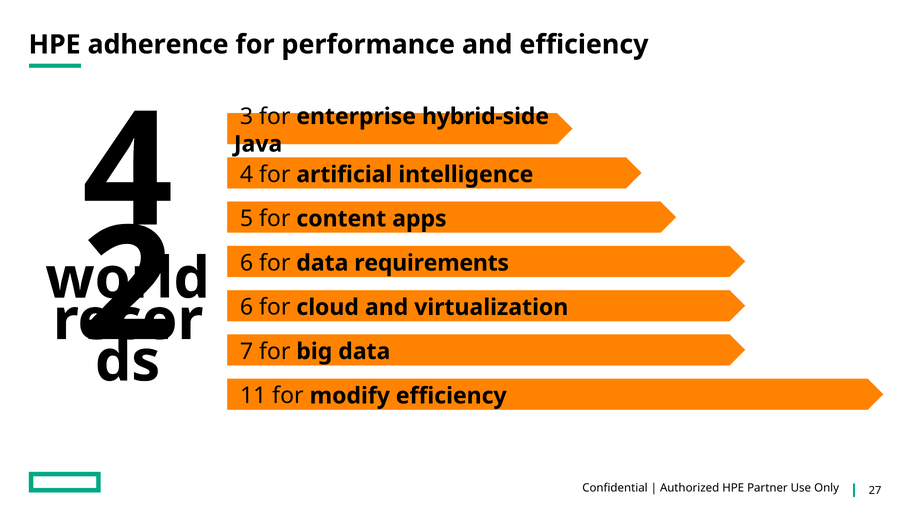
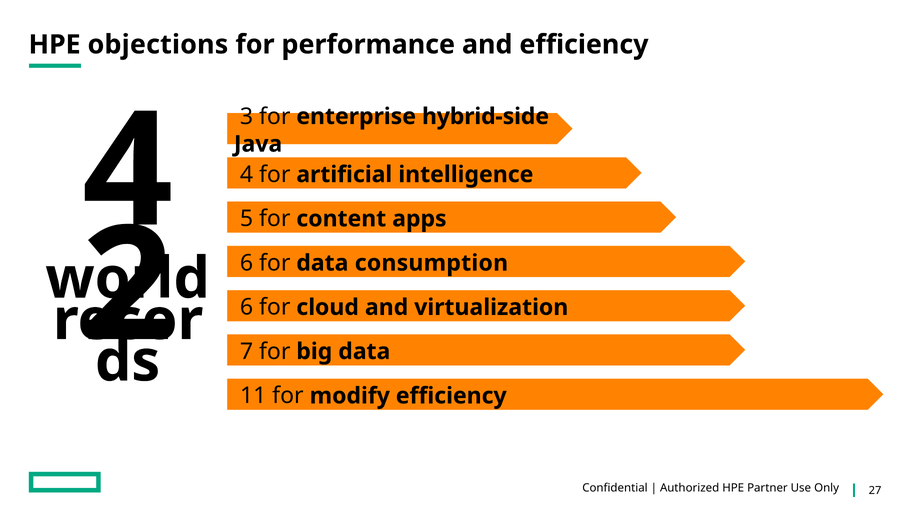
adherence: adherence -> objections (158, 45)
requirements: requirements -> consumption (431, 263)
